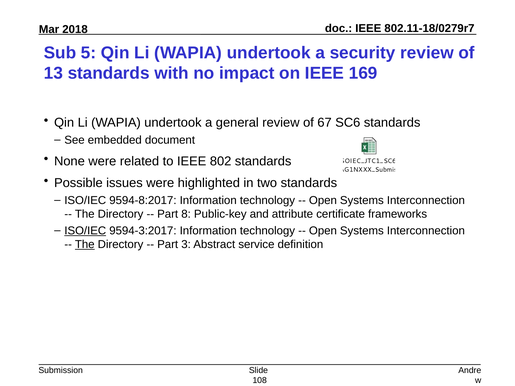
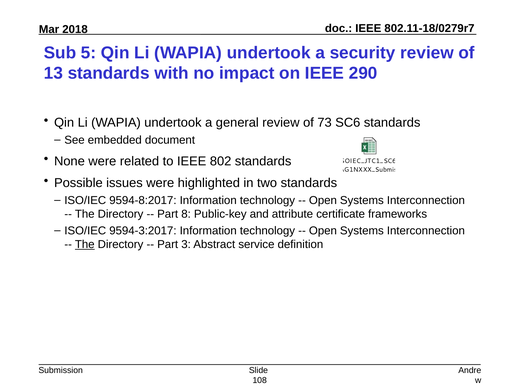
169: 169 -> 290 (363, 73)
67: 67 -> 73 (325, 123)
ISO/IEC underline: present -> none (85, 231)
